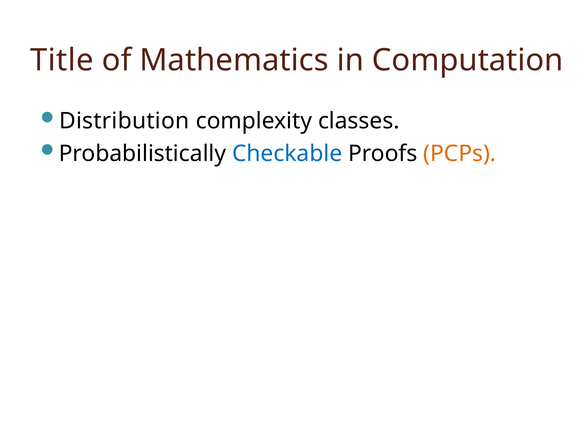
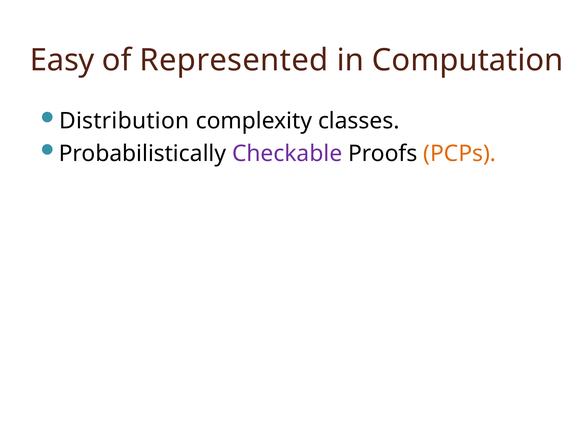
Title: Title -> Easy (62, 60)
Mathematics: Mathematics -> Represented (234, 60)
Checkable colour: blue -> purple (287, 153)
